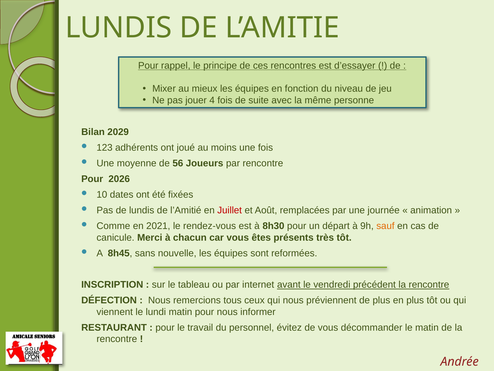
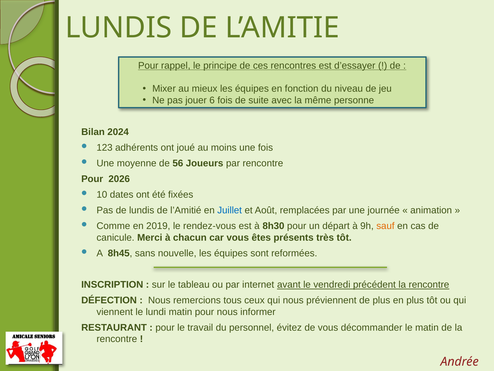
4: 4 -> 6 (212, 100)
2029: 2029 -> 2024 (118, 132)
Juillet colour: red -> blue (230, 210)
2021: 2021 -> 2019 (158, 226)
